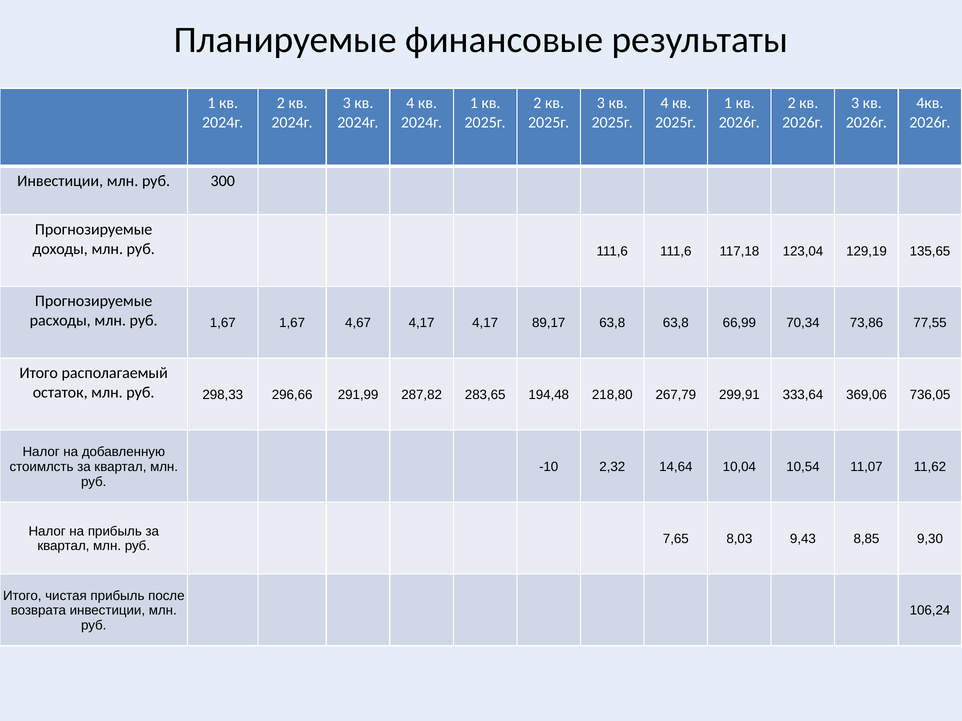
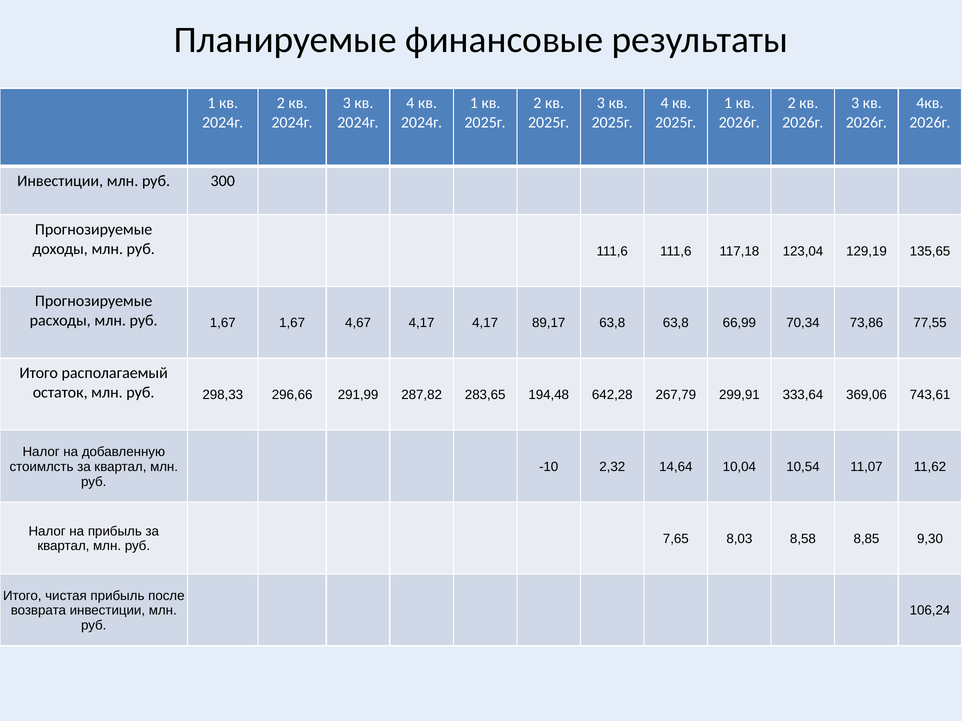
218,80: 218,80 -> 642,28 (612, 395)
736,05: 736,05 -> 743,61 (930, 395)
9,43: 9,43 -> 8,58 (803, 539)
